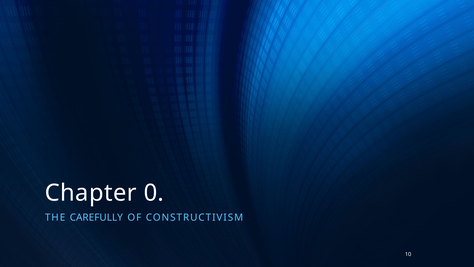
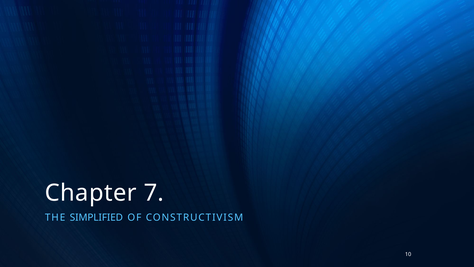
0: 0 -> 7 (154, 193)
CAREFULLY: CAREFULLY -> SIMPLIFIED (96, 217)
